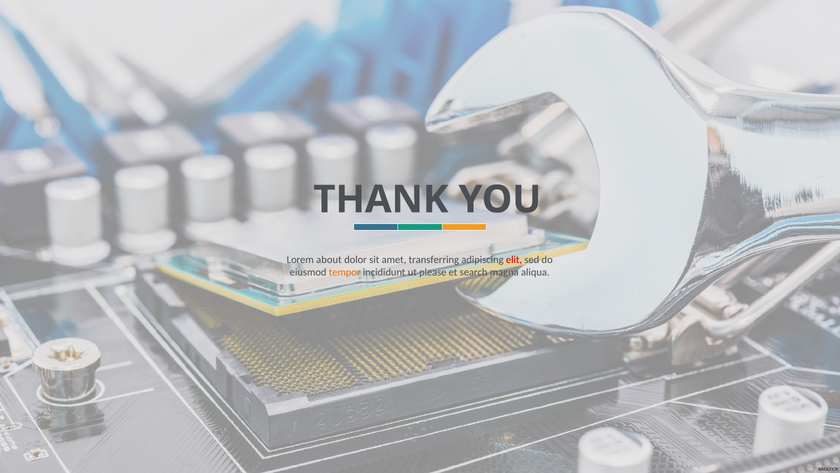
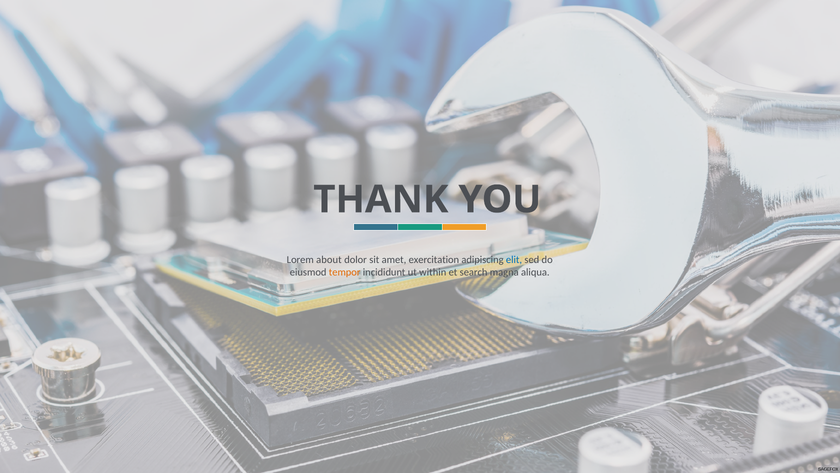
transferring: transferring -> exercitation (434, 259)
elit colour: red -> blue (514, 259)
please: please -> within (433, 272)
